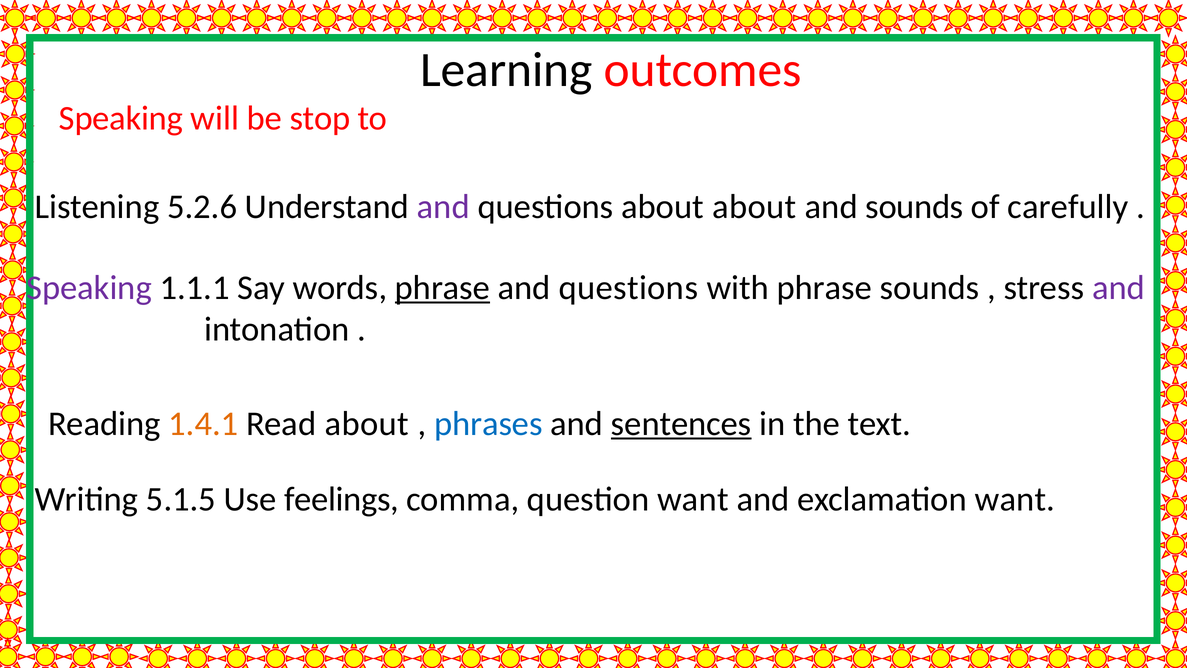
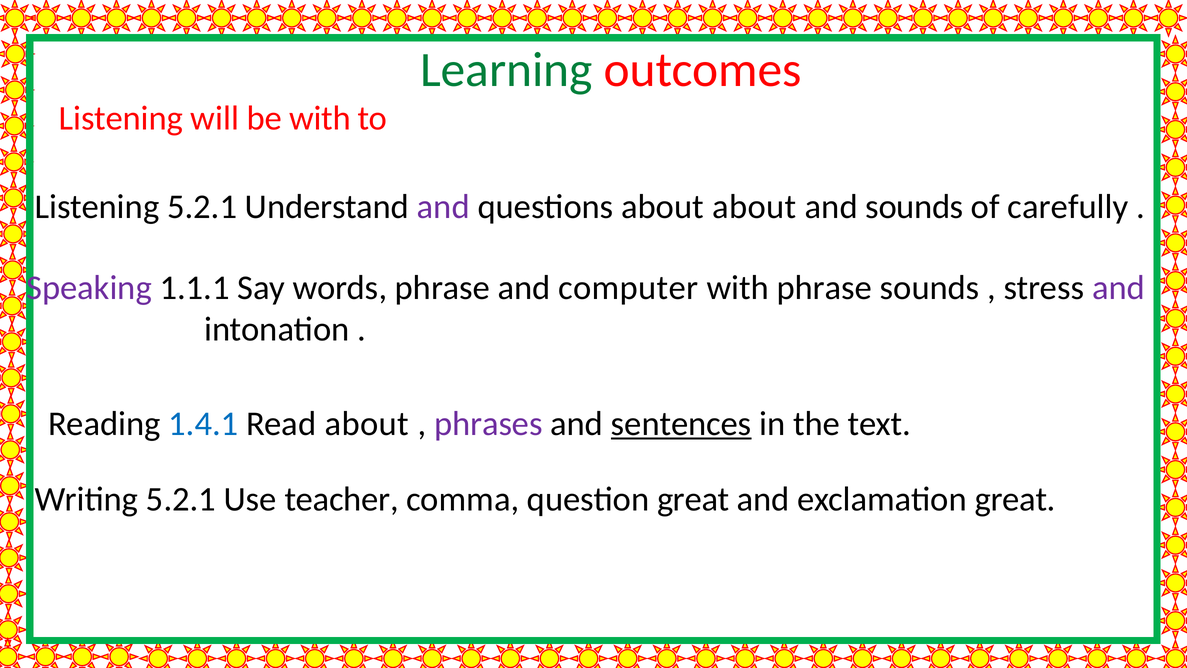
Learning colour: black -> green (506, 70)
Speaking: Speaking -> Listening (121, 118)
be stop: stop -> with (320, 118)
Listening 5.2.6: 5.2.6 -> 5.2.1 (202, 207)
phrase underline: present -> none (442, 288)
questions: questions -> computer (628, 288)
1.4.1 colour: orange -> blue (203, 423)
phrases colour: blue -> purple (488, 423)
Writing 5.1.5: 5.1.5 -> 5.2.1 (181, 499)
feelings: feelings -> teacher (342, 499)
question want: want -> great (693, 499)
exclamation want: want -> great (1015, 499)
